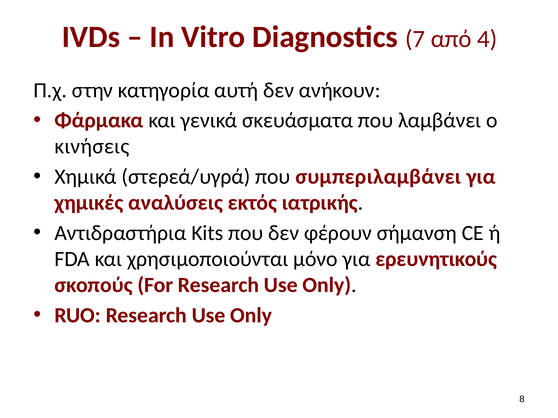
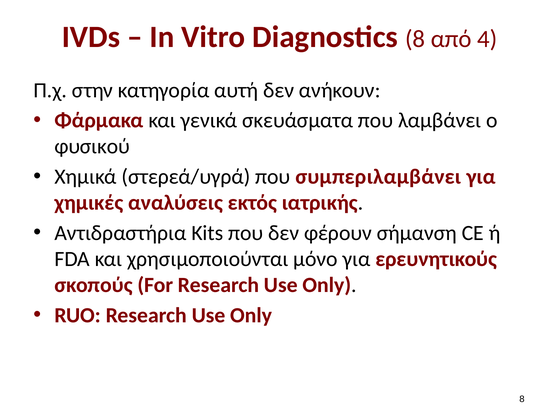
Diagnostics 7: 7 -> 8 (415, 39)
κινήσεις: κινήσεις -> φυσικού (92, 147)
